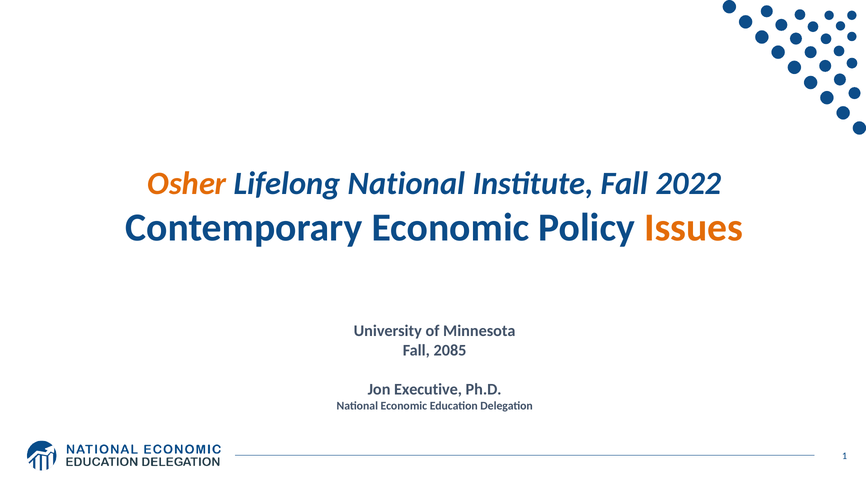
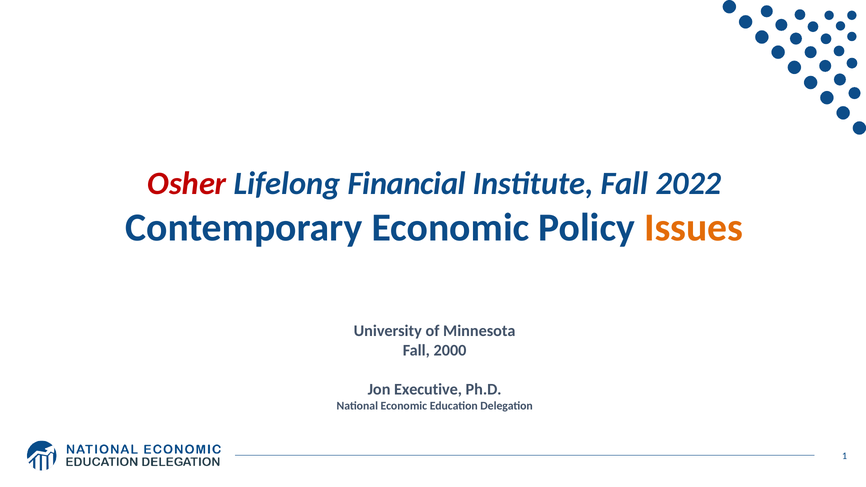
Osher colour: orange -> red (187, 184)
Lifelong National: National -> Financial (407, 184)
2085: 2085 -> 2000 (450, 350)
